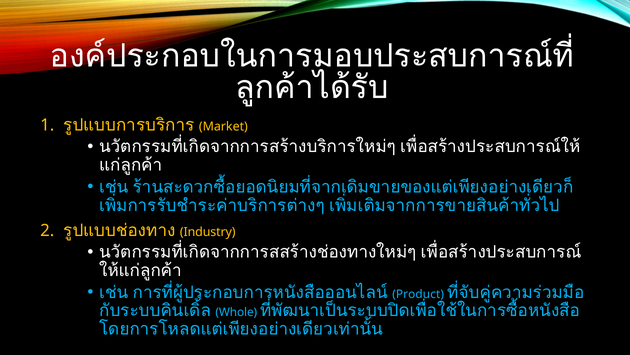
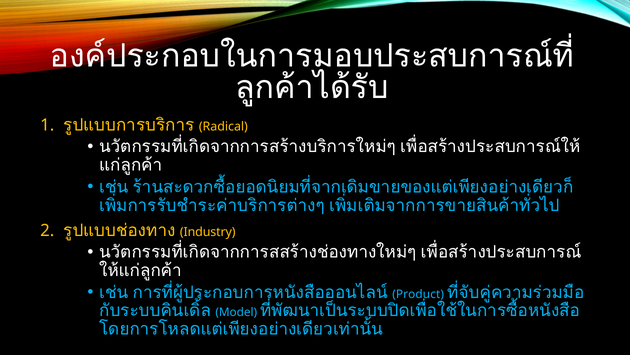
Market: Market -> Radical (223, 126)
Whole: Whole -> Model (236, 312)
